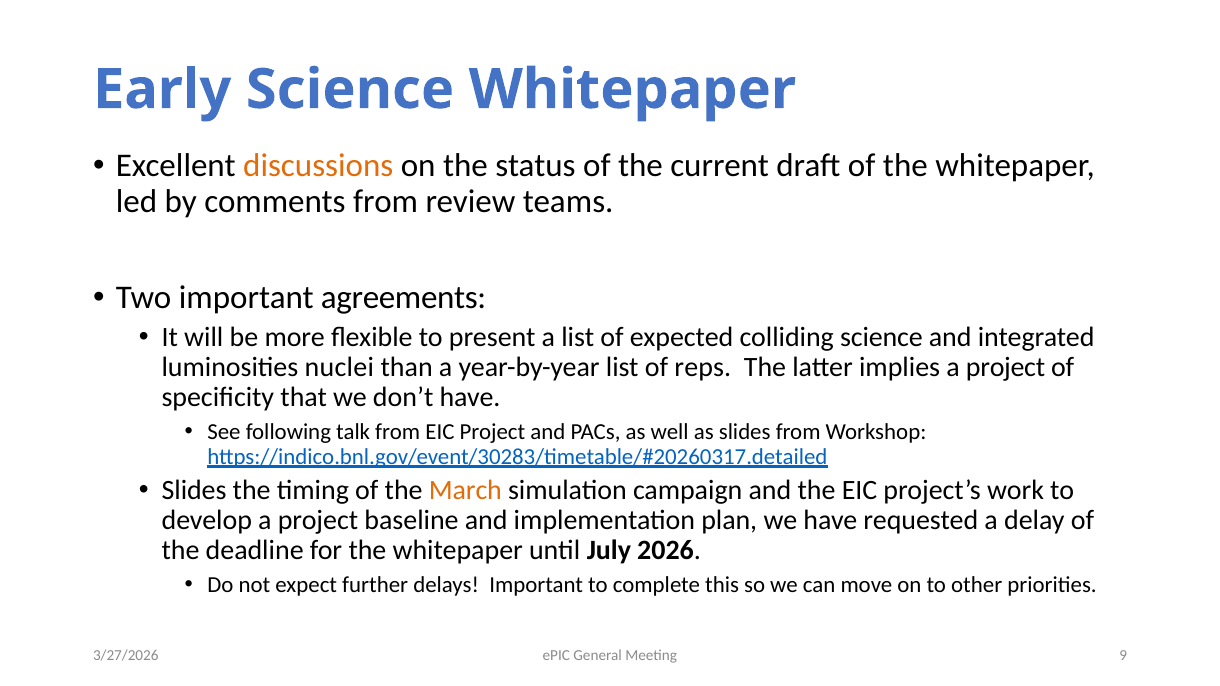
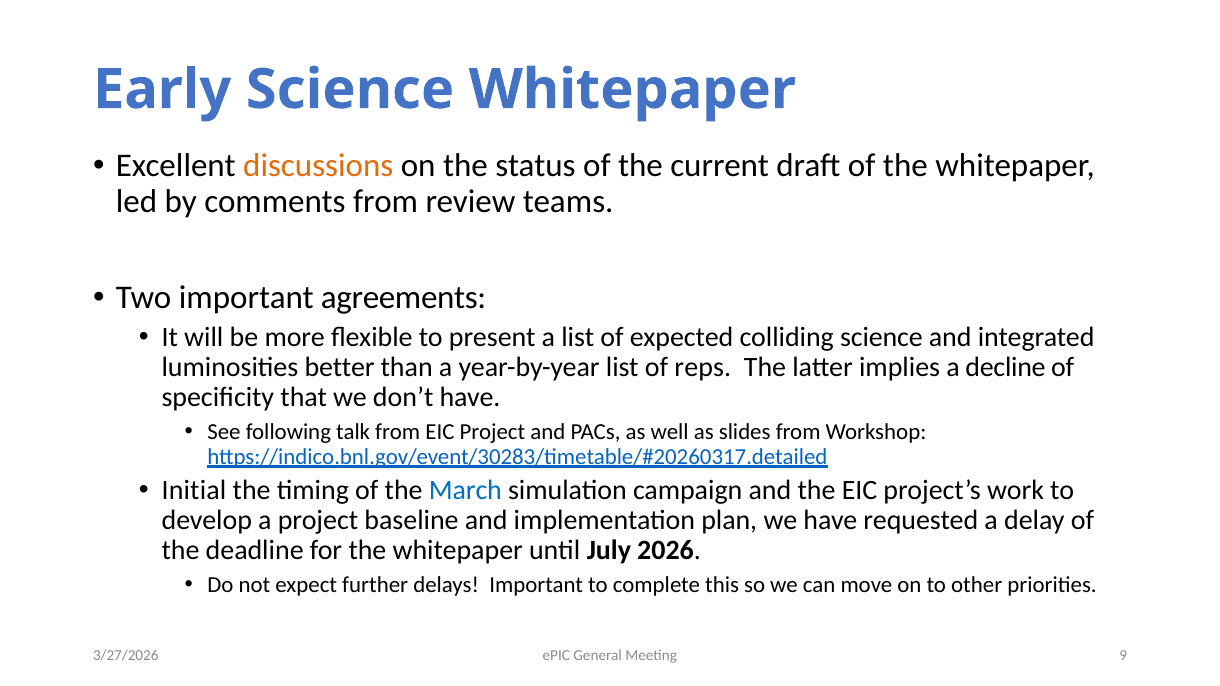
nuclei: nuclei -> better (340, 368)
implies a project: project -> decline (1006, 368)
Slides: Slides -> Initial (194, 491)
March colour: orange -> blue (465, 491)
